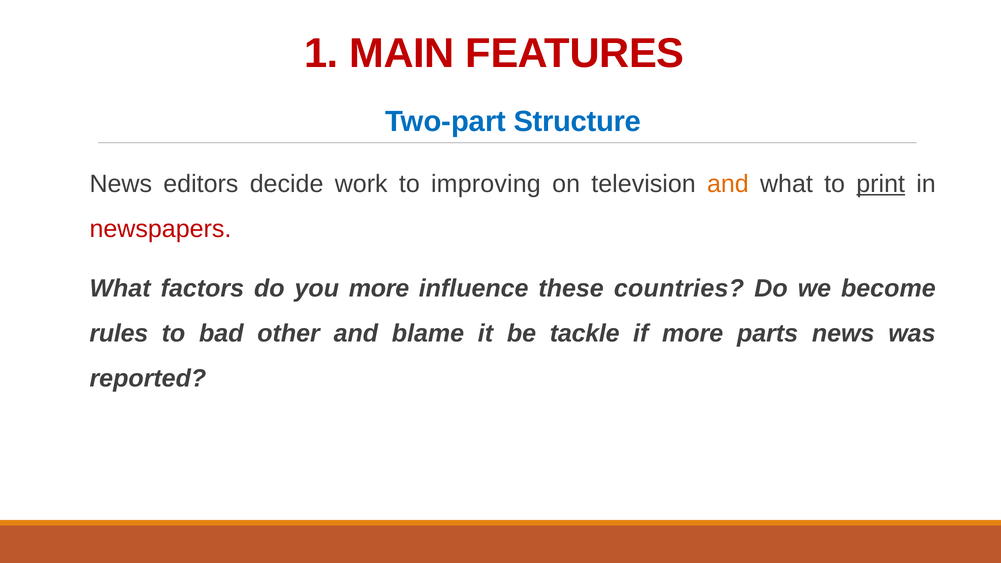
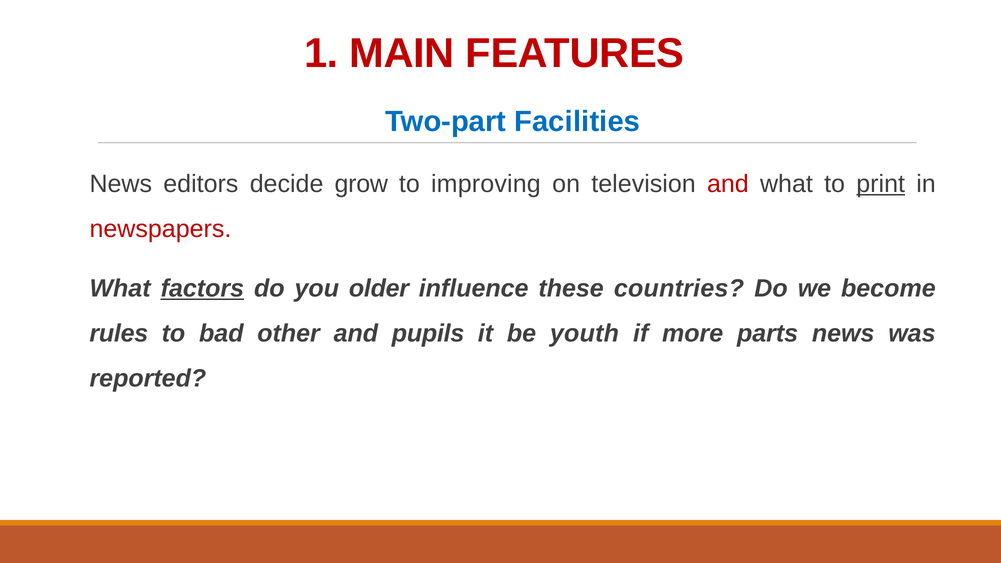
Structure: Structure -> Facilities (577, 122)
work: work -> grow (361, 184)
and colour: orange -> red (728, 184)
factors underline: none -> present (202, 289)
you more: more -> older (379, 289)
blame: blame -> pupils (428, 334)
tackle: tackle -> youth (584, 334)
